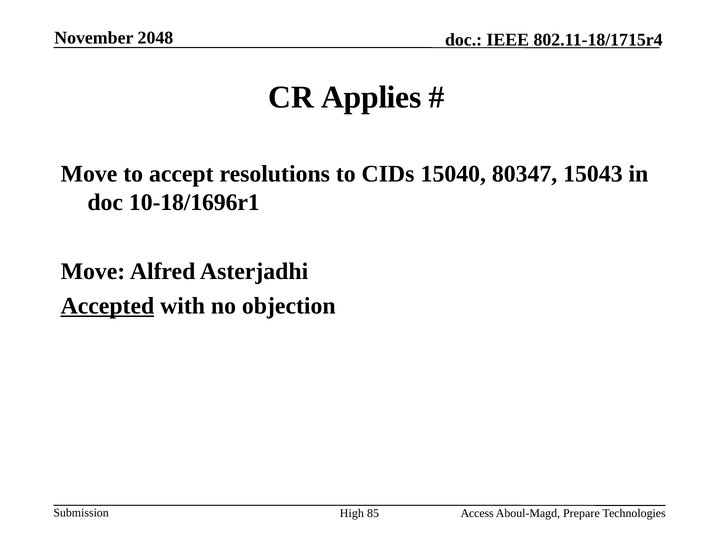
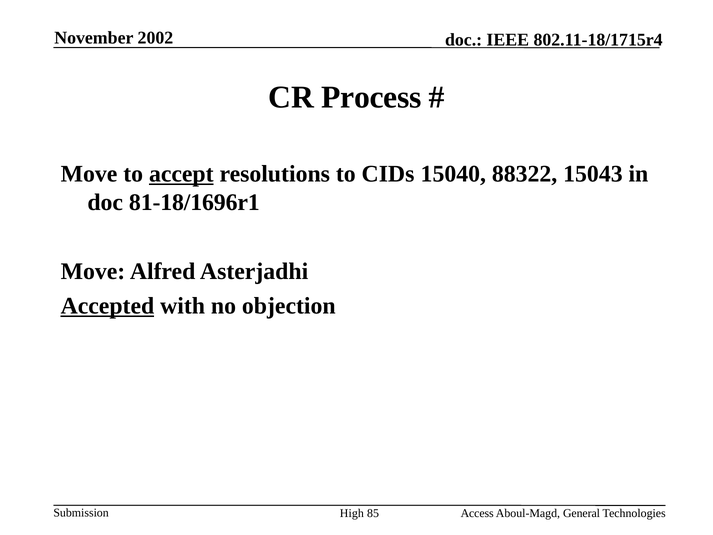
2048: 2048 -> 2002 (155, 38)
Applies: Applies -> Process (371, 97)
accept underline: none -> present (181, 174)
80347: 80347 -> 88322 (525, 174)
10-18/1696r1: 10-18/1696r1 -> 81-18/1696r1 (194, 203)
Prepare: Prepare -> General (581, 513)
